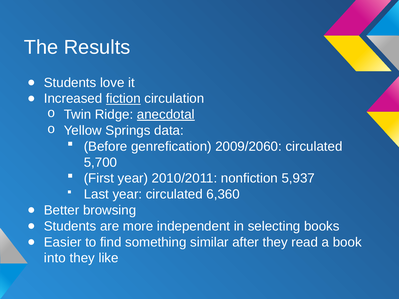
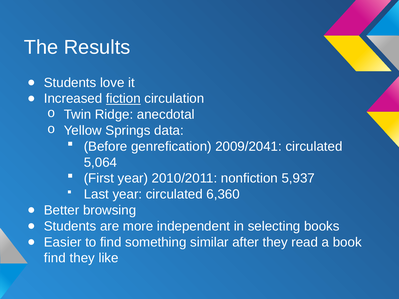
anecdotal underline: present -> none (166, 115)
2009/2060: 2009/2060 -> 2009/2041 (249, 147)
5,700: 5,700 -> 5,064 (100, 163)
into: into -> find (55, 258)
